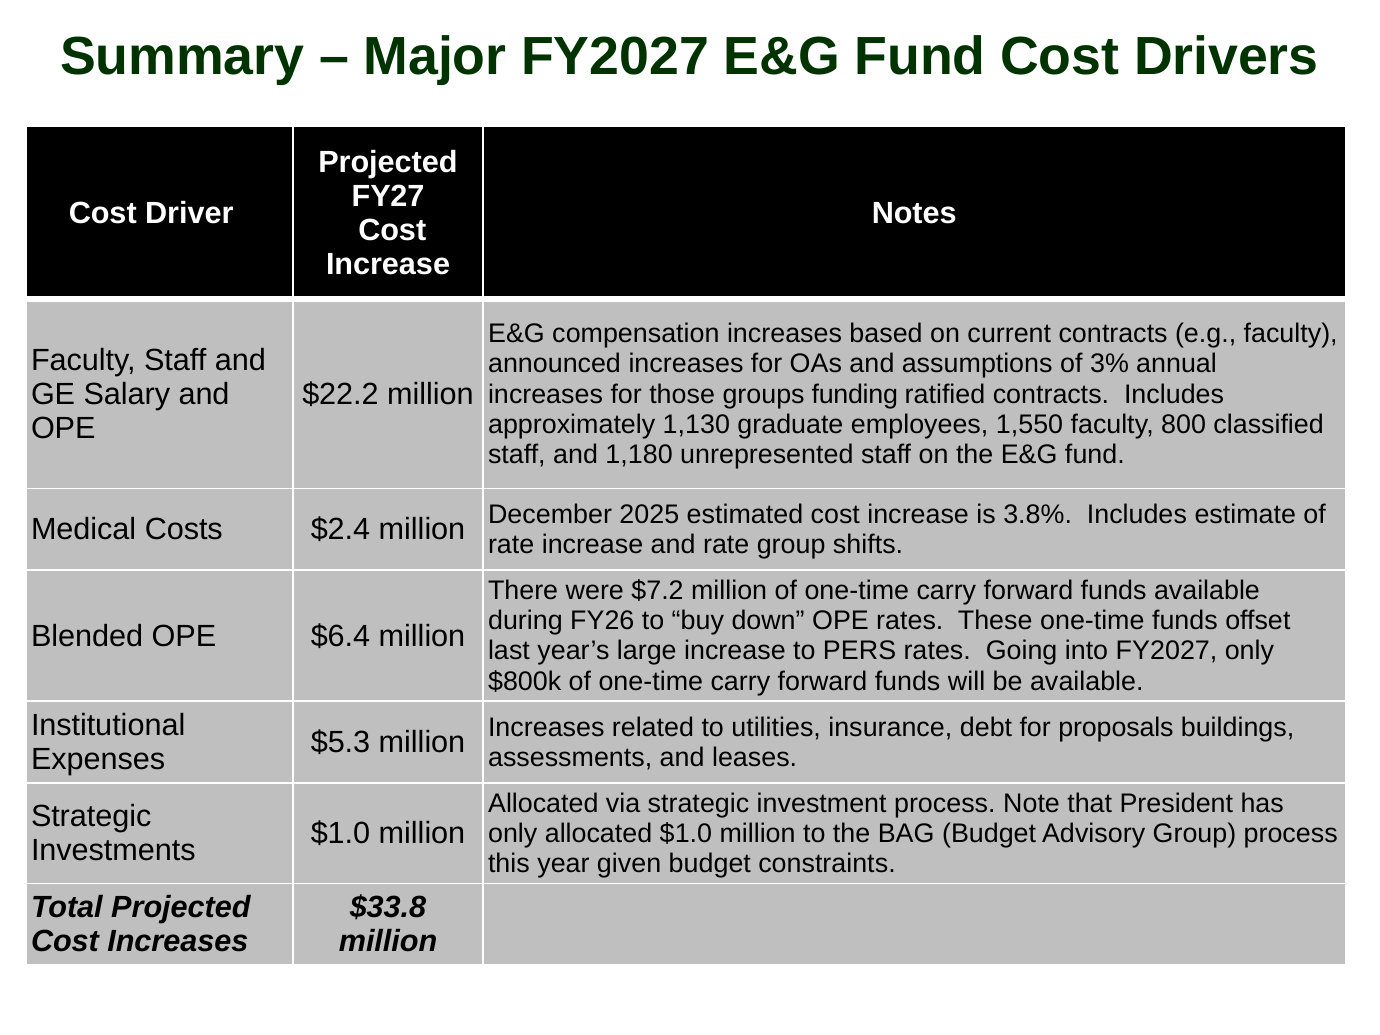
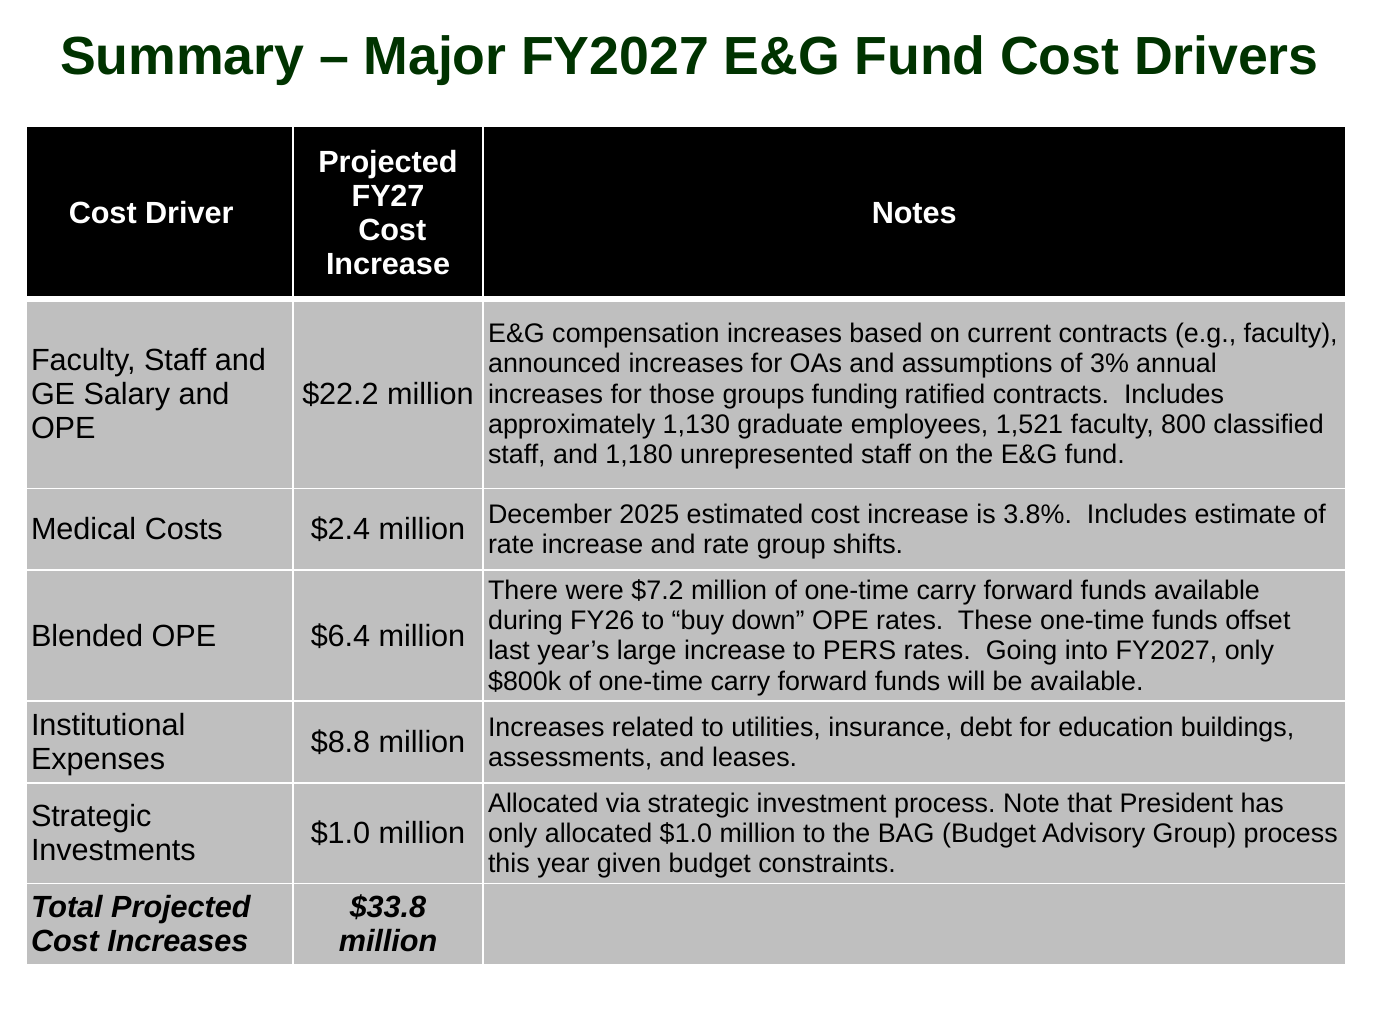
1,550: 1,550 -> 1,521 (1030, 424)
$5.3: $5.3 -> $8.8 (341, 742)
proposals: proposals -> education (1116, 727)
